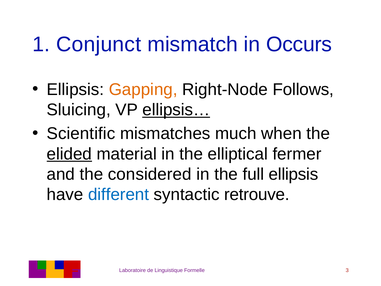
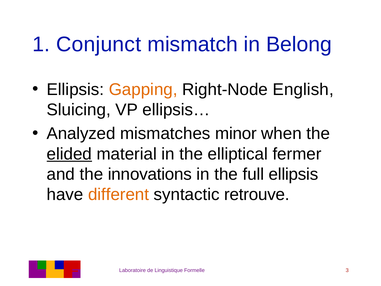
Occurs: Occurs -> Belong (299, 44)
Follows: Follows -> English (303, 89)
ellipsis… underline: present -> none (176, 110)
Scientific: Scientific -> Analyzed (81, 133)
much: much -> minor (236, 133)
considered: considered -> innovations (150, 174)
different colour: blue -> orange (119, 194)
